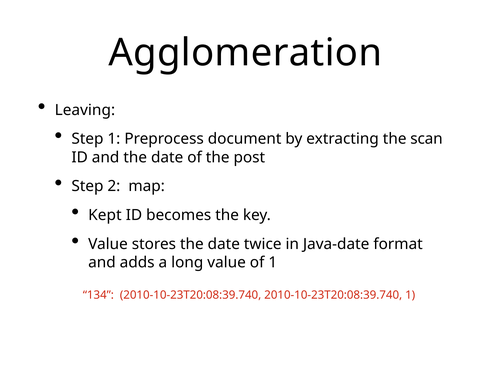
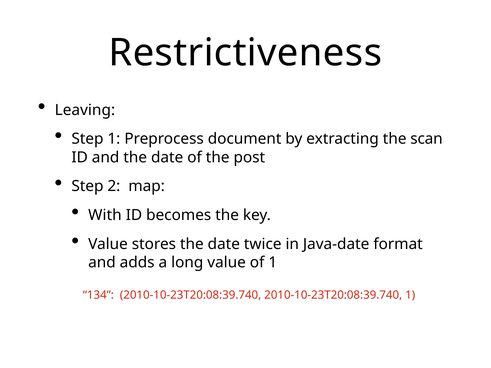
Agglomeration: Agglomeration -> Restrictiveness (245, 53)
Kept: Kept -> With (105, 215)
